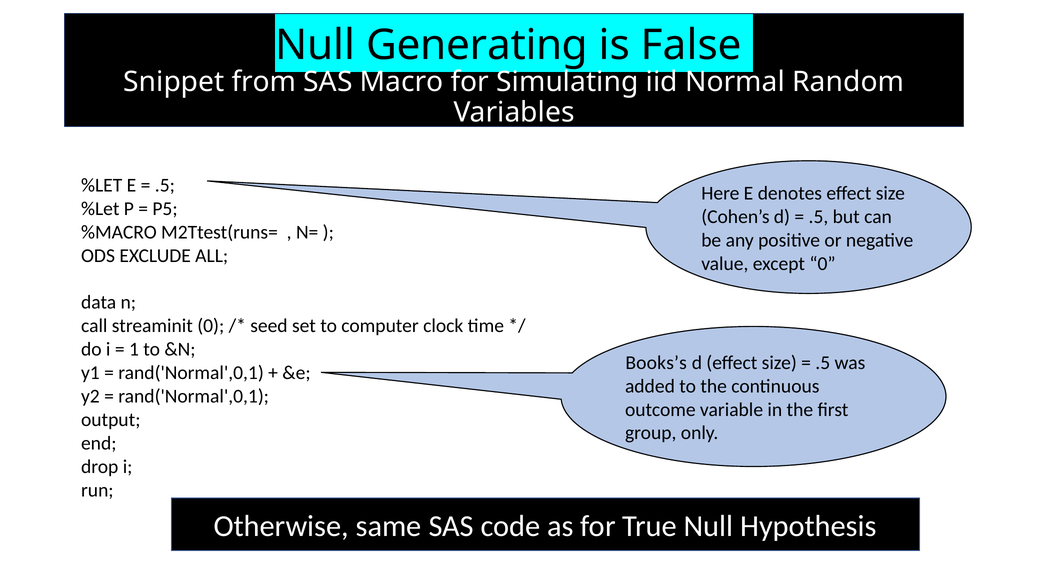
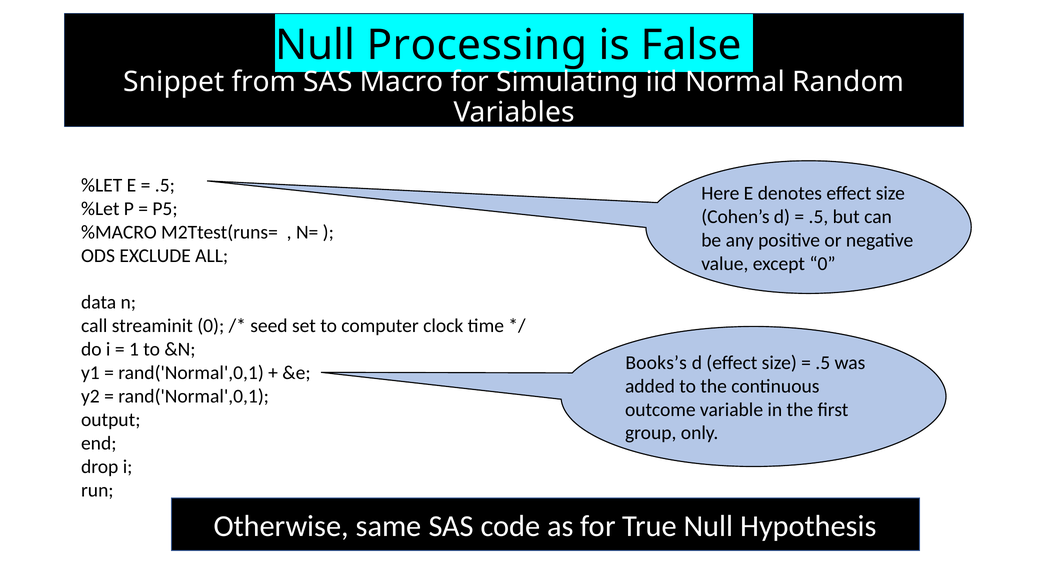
Generating: Generating -> Processing (477, 45)
